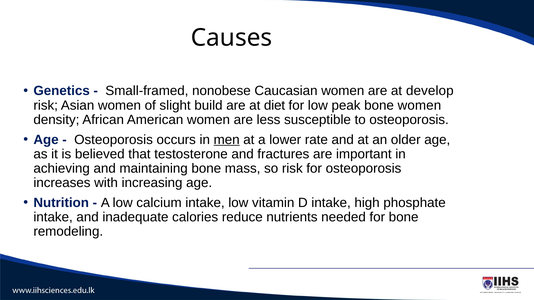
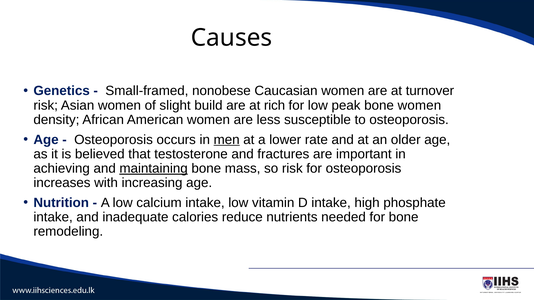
develop: develop -> turnover (430, 91)
diet: diet -> rich (275, 105)
maintaining underline: none -> present (154, 169)
